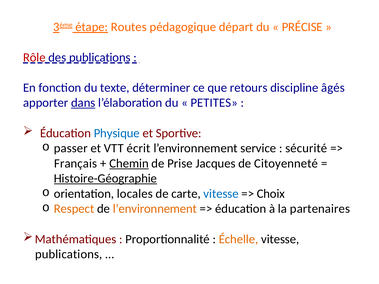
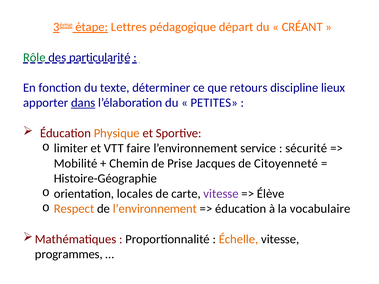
Routes: Routes -> Lettres (129, 27)
PRÉCISE: PRÉCISE -> CRÉANT (302, 27)
Rôle colour: red -> green (34, 57)
des publications: publications -> particularité (100, 57)
âgés: âgés -> lieux (333, 88)
Physique colour: blue -> orange (117, 133)
passer: passer -> limiter (71, 148)
écrit: écrit -> faire (139, 148)
Français: Français -> Mobilité (76, 164)
Chemin underline: present -> none (129, 164)
Histoire-Géographie underline: present -> none (105, 179)
vitesse colour: blue -> purple (221, 194)
Choix: Choix -> Élève (271, 194)
partenaires: partenaires -> vocabulaire (320, 209)
publications: publications -> programmes (69, 254)
